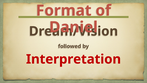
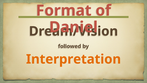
Interpretation colour: red -> orange (74, 59)
